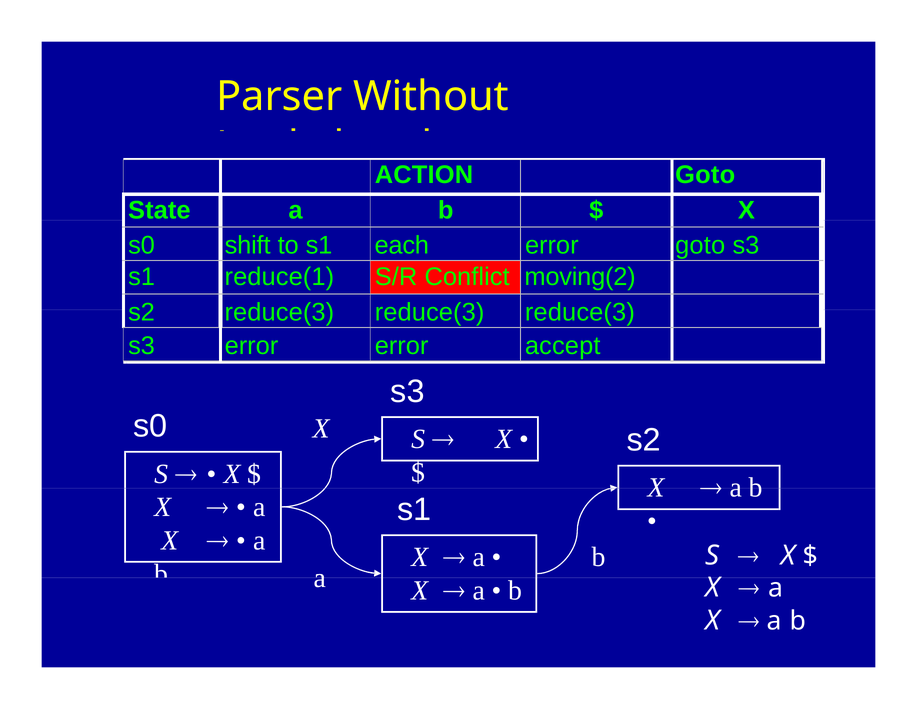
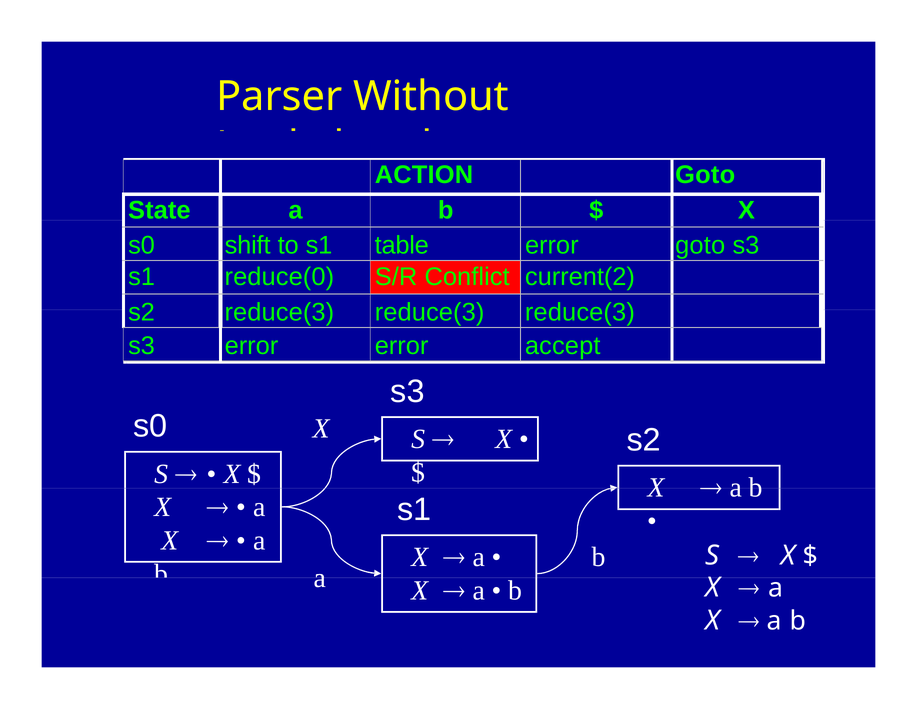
each: each -> table (402, 245)
reduce(1: reduce(1 -> reduce(0 (279, 277)
moving(2: moving(2 -> current(2 (580, 277)
